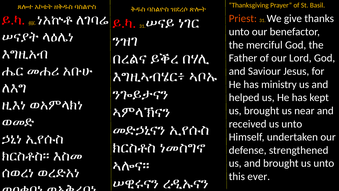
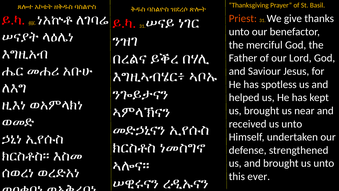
ministry: ministry -> spotless (279, 84)
